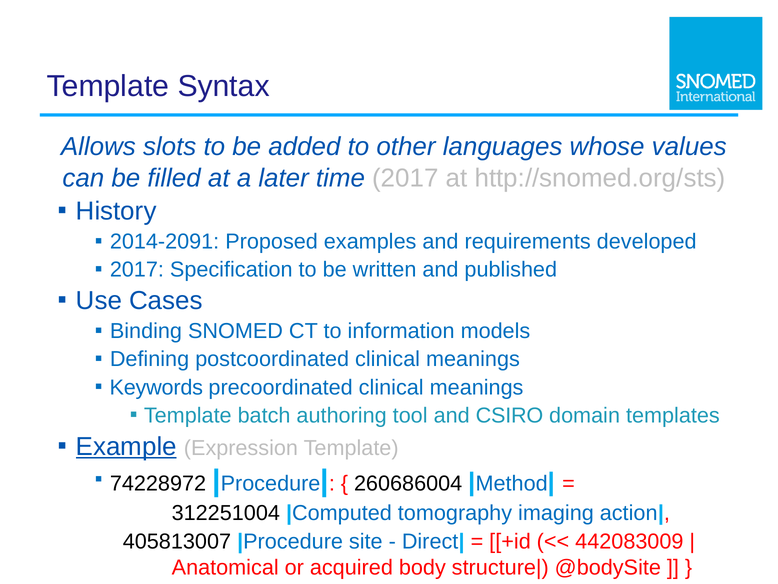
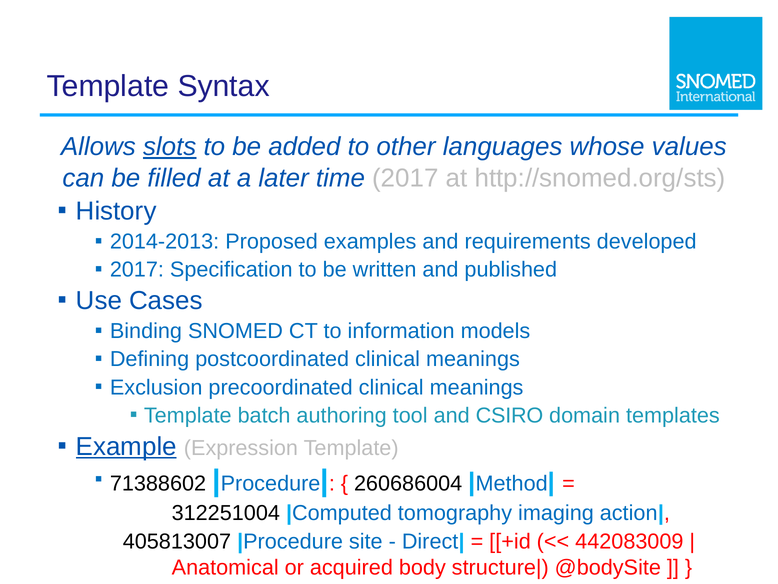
slots underline: none -> present (170, 147)
2014-2091: 2014-2091 -> 2014-2013 (165, 241)
Keywords: Keywords -> Exclusion (156, 387)
74228972: 74228972 -> 71388602 (158, 483)
